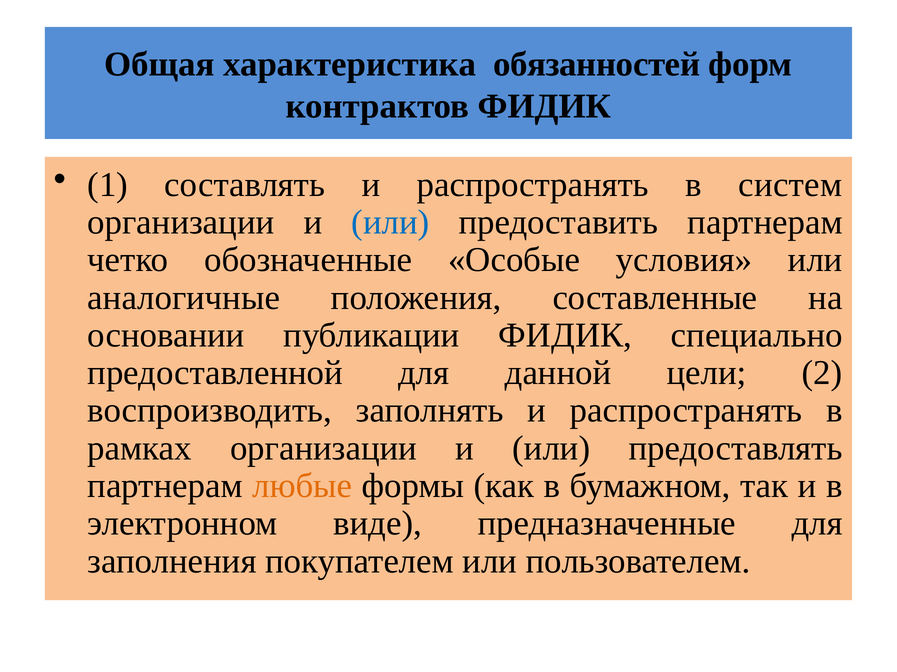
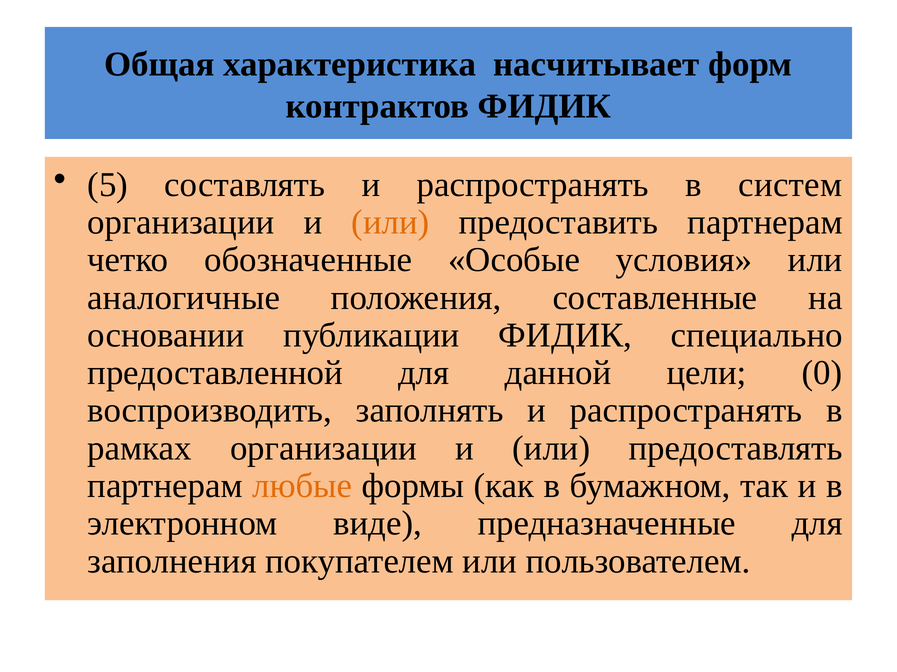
обязанностей: обязанностей -> насчитывает (596, 65)
1: 1 -> 5 (108, 185)
или colour: blue -> orange (390, 223)
2: 2 -> 0 (822, 373)
